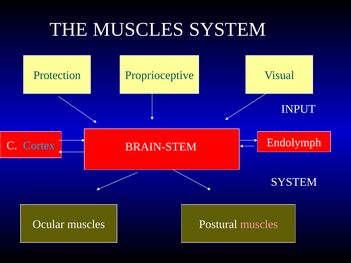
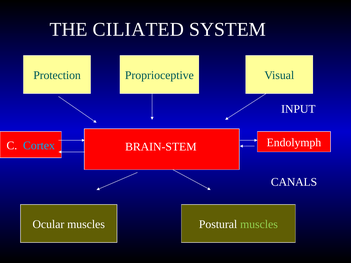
THE MUSCLES: MUSCLES -> CILIATED (138, 29)
SYSTEM: SYSTEM -> CANALS (294, 182)
muscles colour: pink -> light green (259, 225)
